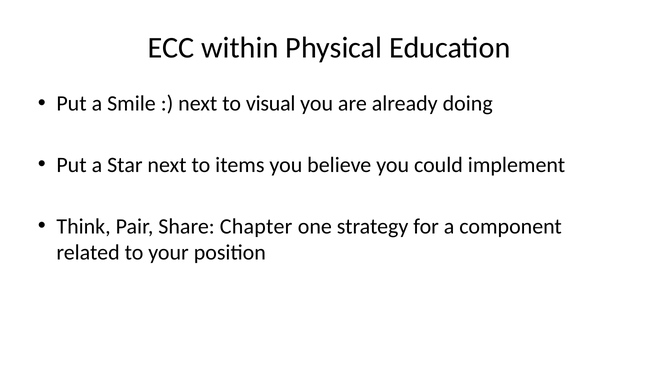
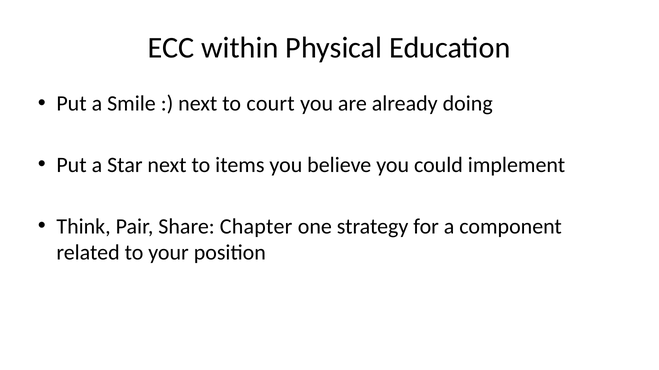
visual: visual -> court (271, 104)
